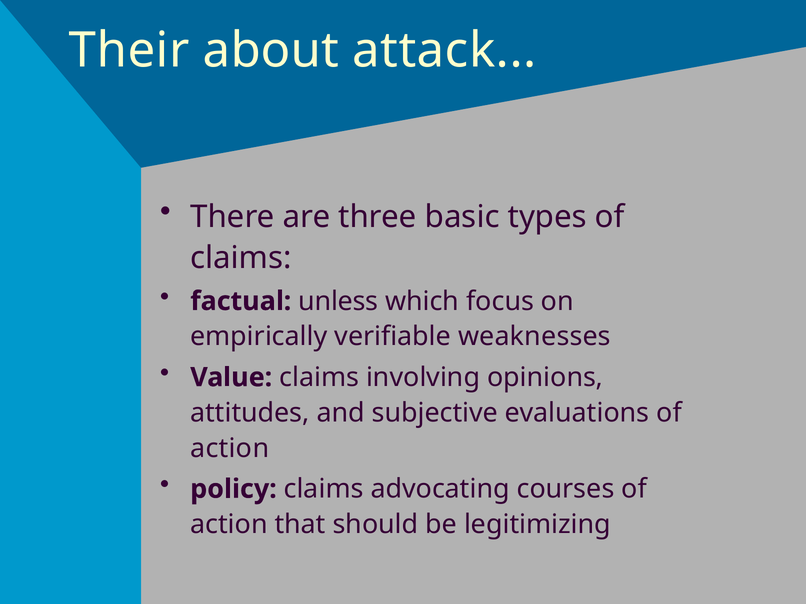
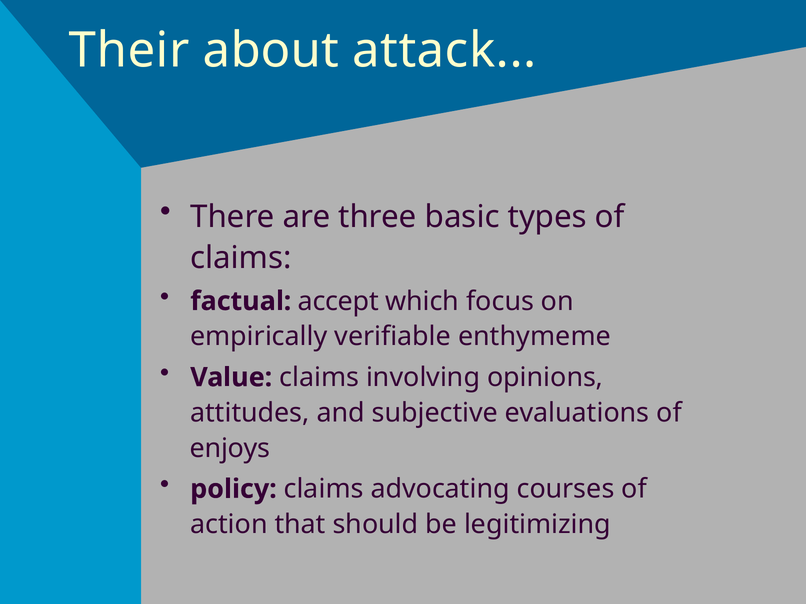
unless: unless -> accept (338, 301)
weaknesses: weaknesses -> enthymeme (534, 337)
action: action -> enjoys (230, 449)
